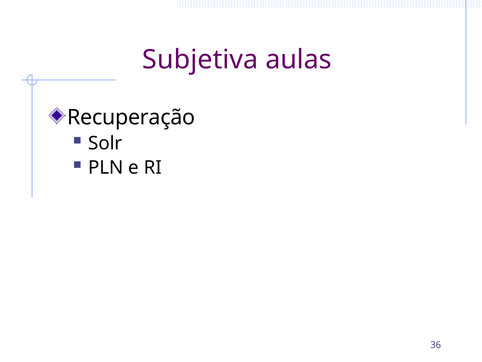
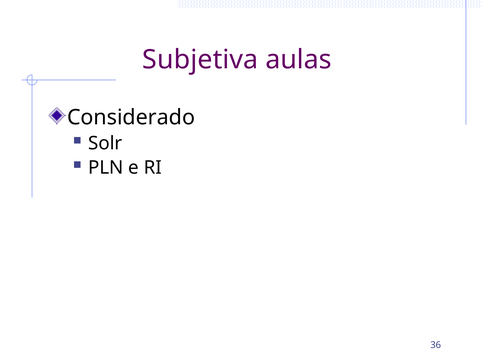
Recuperação: Recuperação -> Considerado (131, 117)
